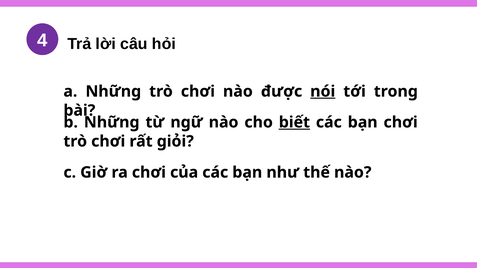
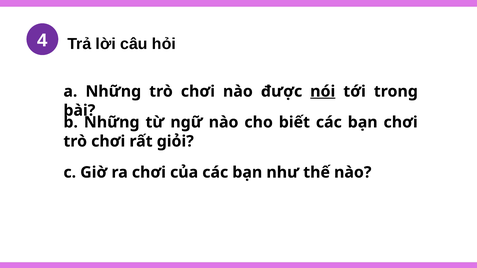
biết underline: present -> none (294, 122)
